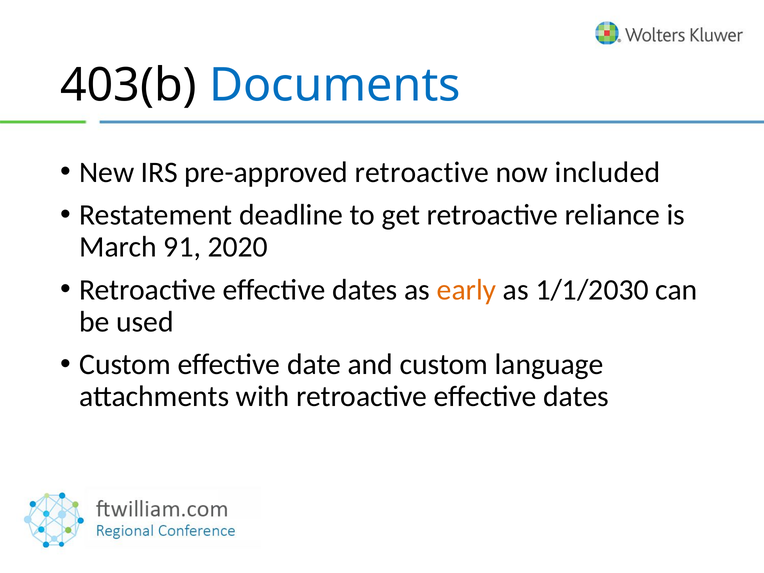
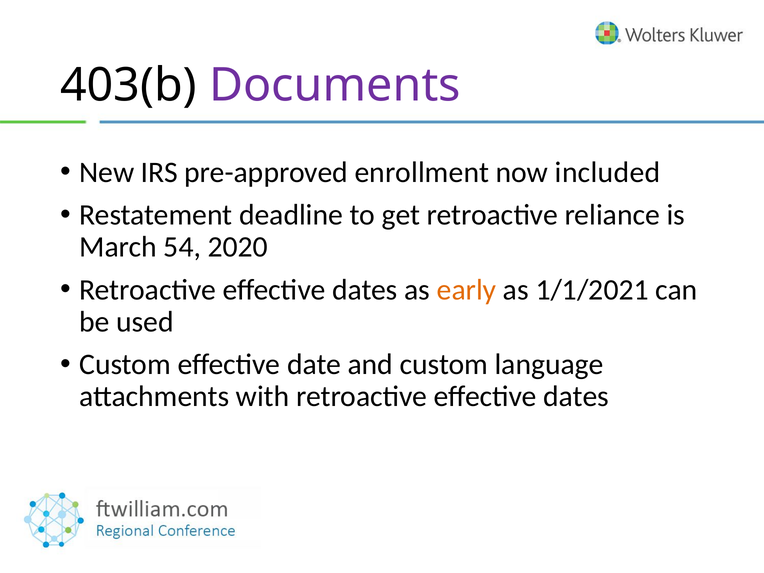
Documents colour: blue -> purple (335, 86)
pre-approved retroactive: retroactive -> enrollment (422, 172)
91: 91 -> 54 (182, 247)
1/1/2030: 1/1/2030 -> 1/1/2021 (592, 290)
